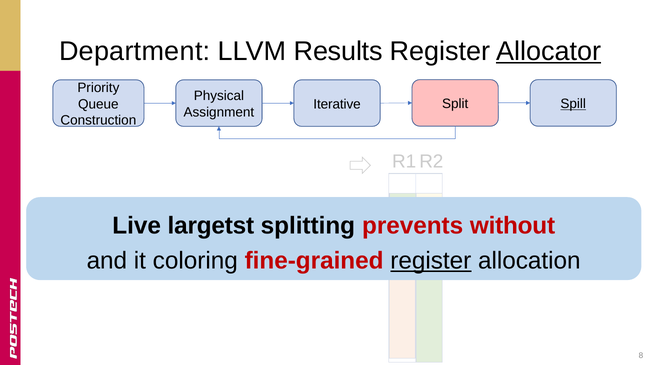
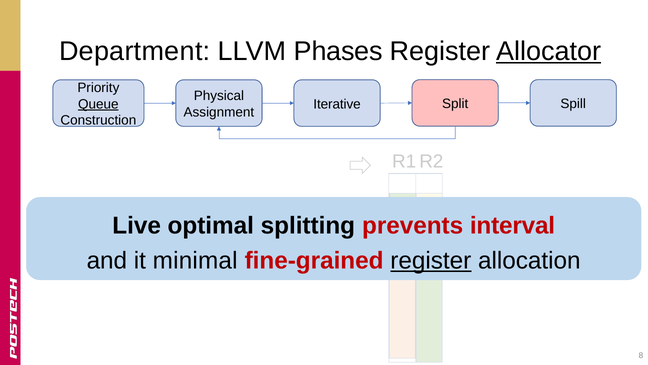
Results: Results -> Phases (338, 51)
Queue underline: none -> present (98, 104)
Spill underline: present -> none (573, 104)
largetst: largetst -> optimal (211, 225)
without: without -> interval (513, 225)
coloring: coloring -> minimal (195, 260)
